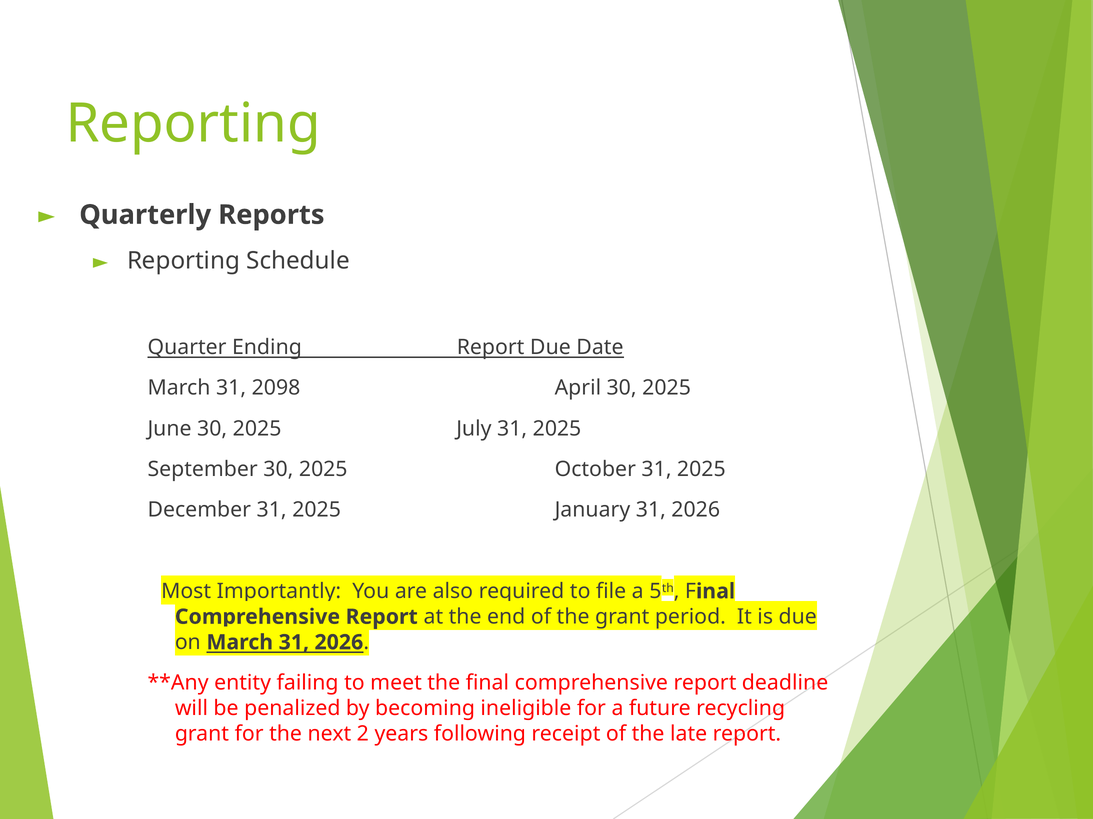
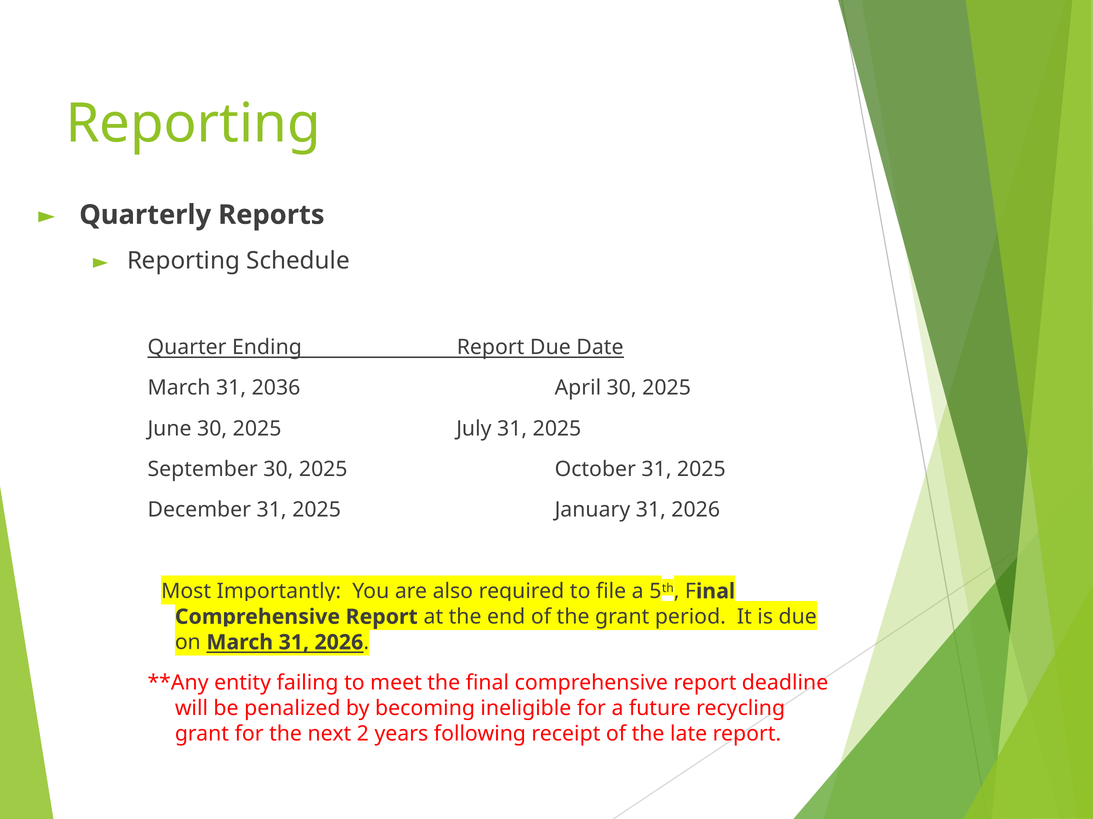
2098: 2098 -> 2036 (276, 388)
